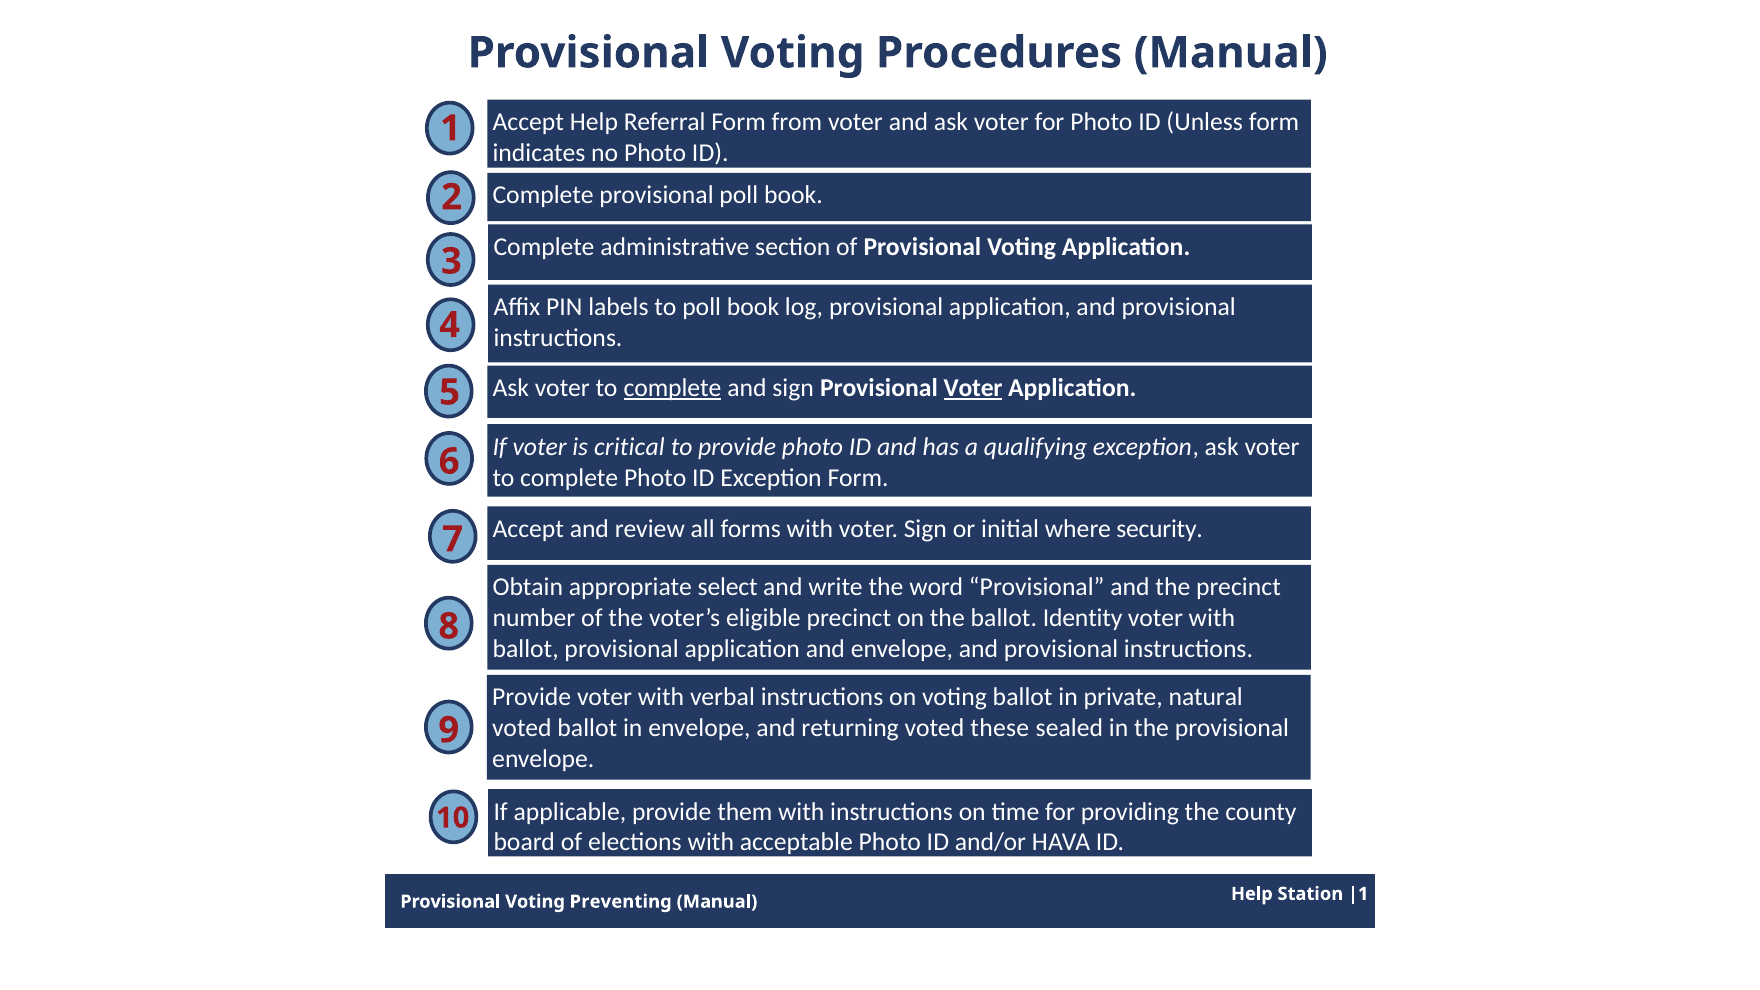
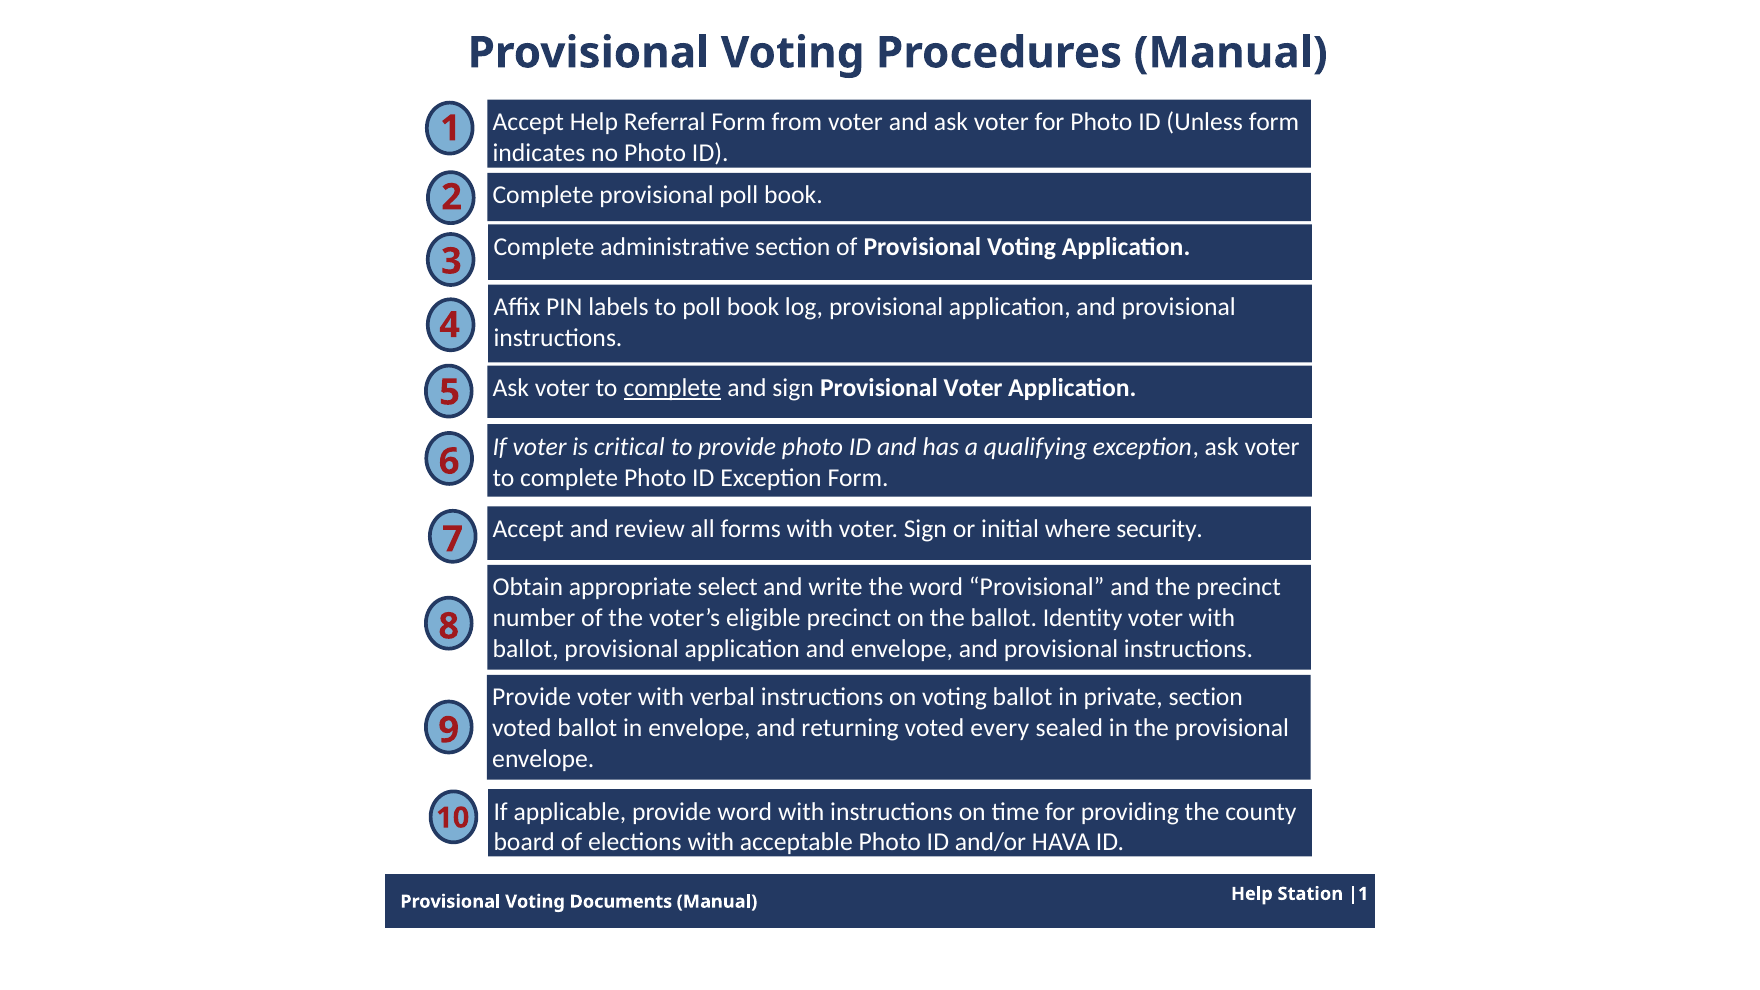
Voter underline: present -> none (973, 388)
private natural: natural -> section (1206, 697)
these: these -> every (1000, 728)
provide them: them -> word (745, 812)
Preventing: Preventing -> Documents (621, 902)
